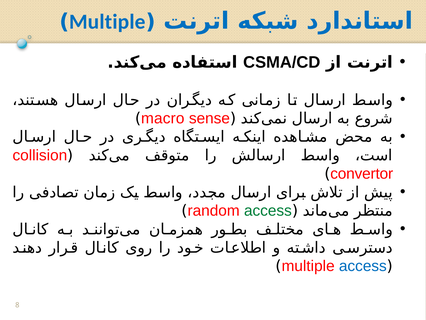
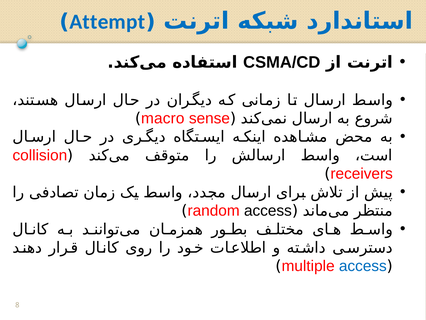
Multiple: Multiple -> Attempt (107, 22)
convertor: convertor -> receivers (362, 174)
access colour: green -> black (268, 210)
